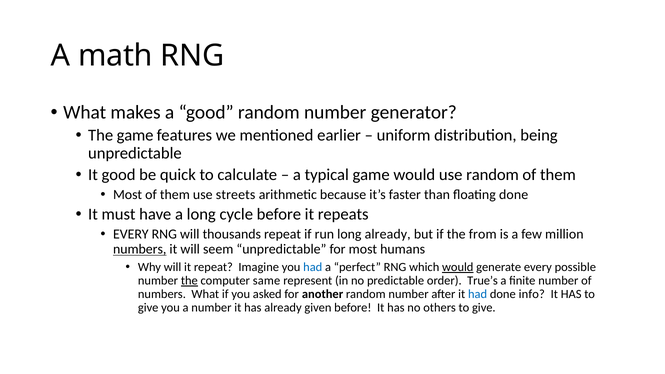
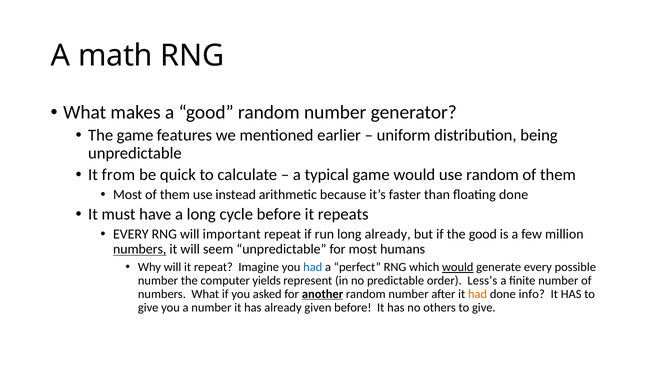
It good: good -> from (118, 175)
streets: streets -> instead (236, 195)
thousands: thousands -> important (232, 234)
the from: from -> good (483, 234)
the underline: present -> none (189, 281)
same: same -> yields (267, 281)
True’s: True’s -> Less’s (482, 281)
another underline: none -> present (323, 294)
had colour: blue -> orange (478, 294)
